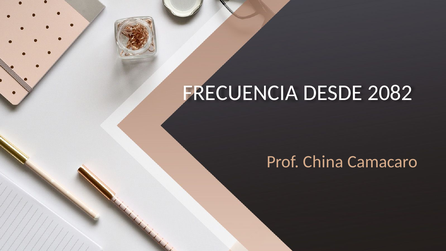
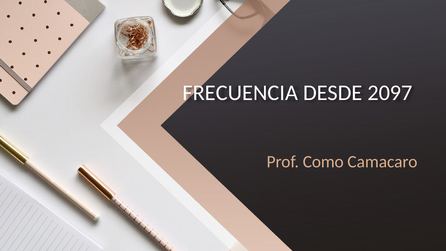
2082: 2082 -> 2097 (390, 93)
China: China -> Como (323, 162)
